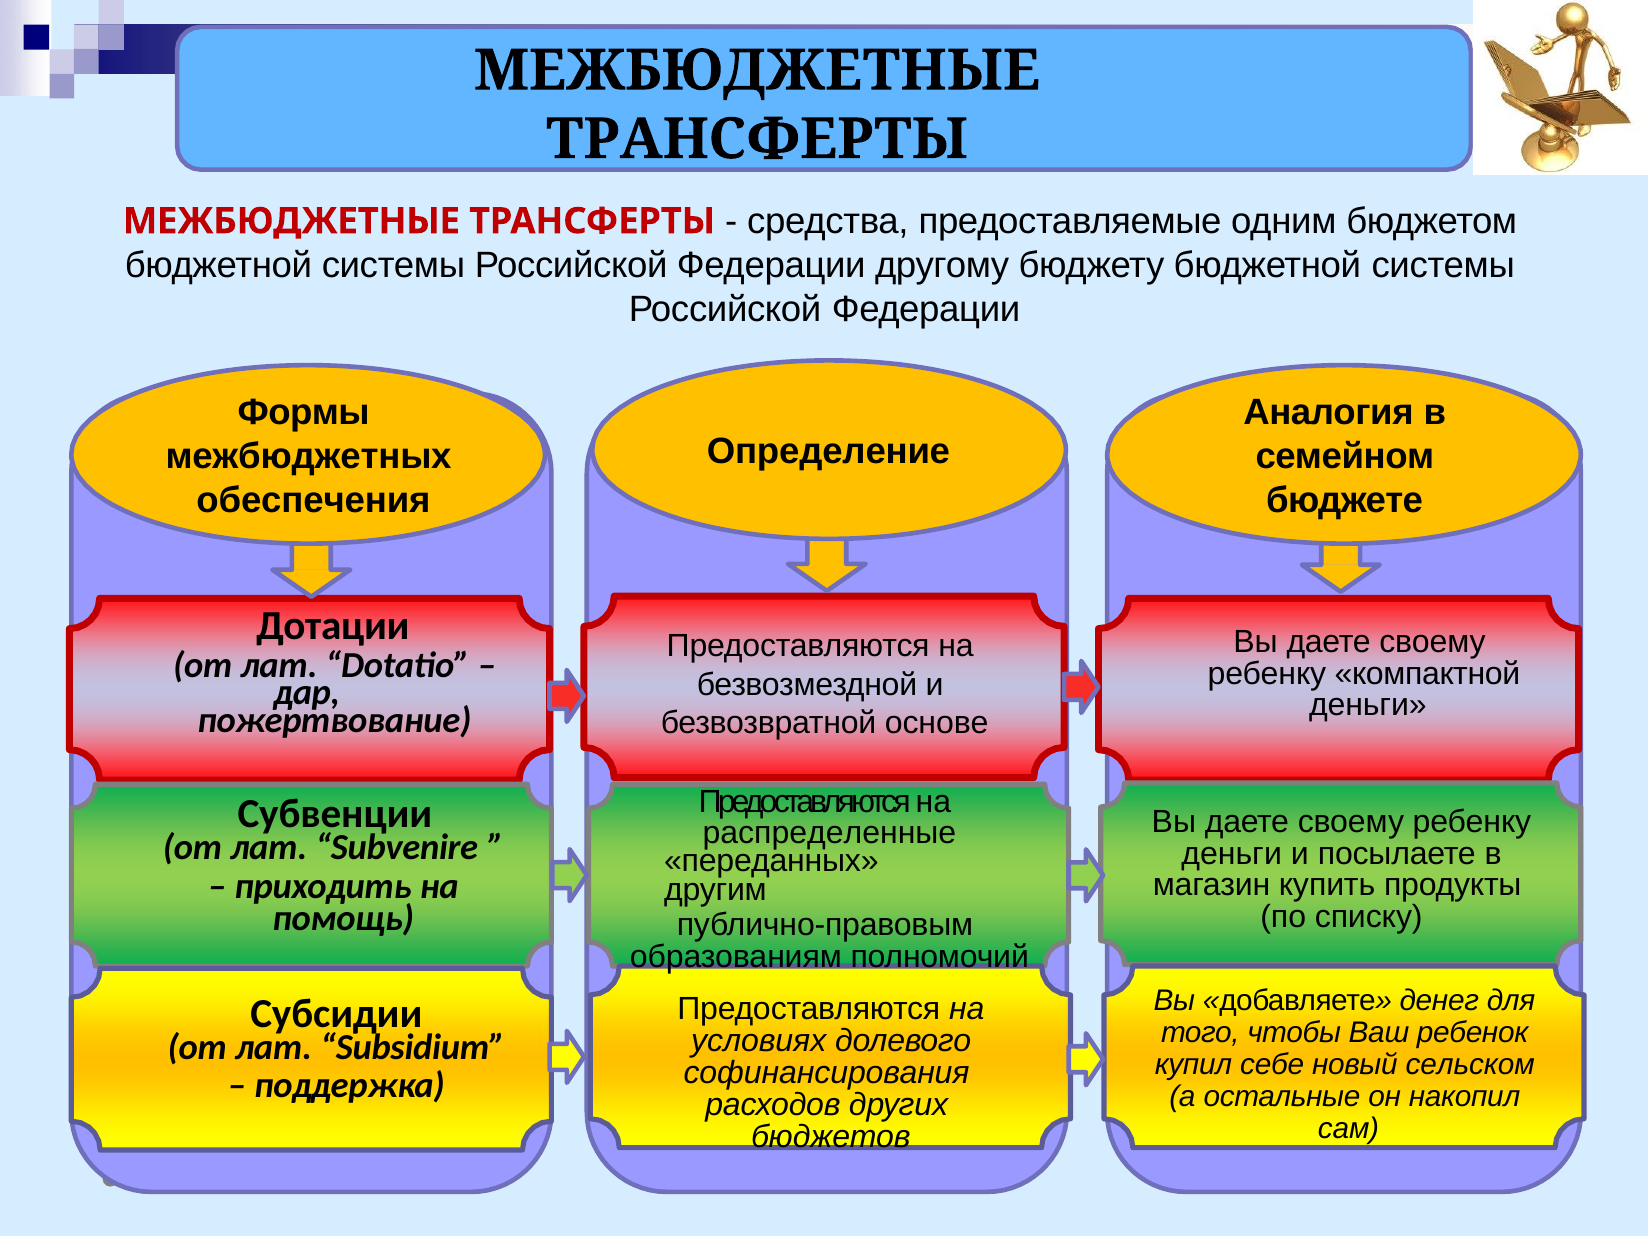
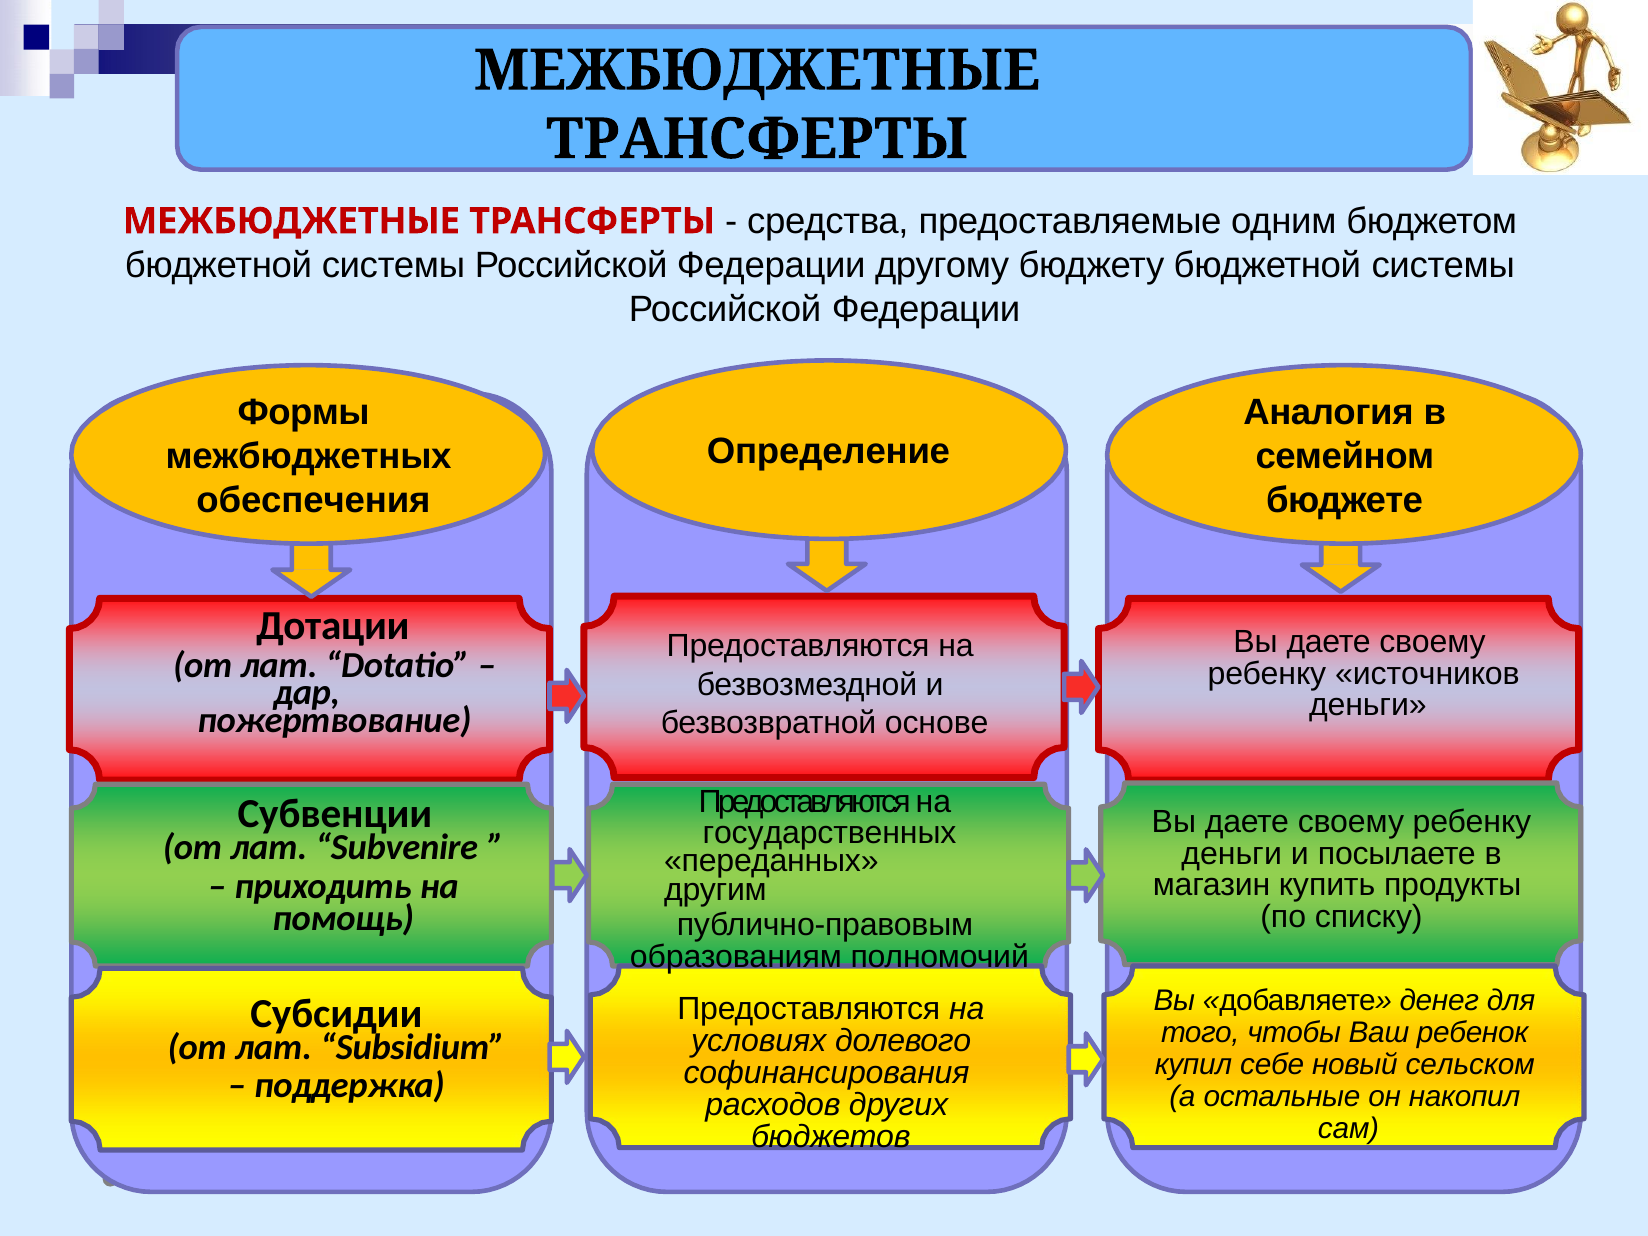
компактной: компактной -> источников (1427, 674)
распределенные: распределенные -> государственных (829, 833)
